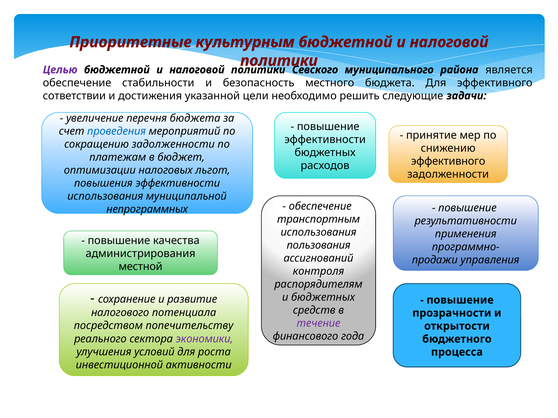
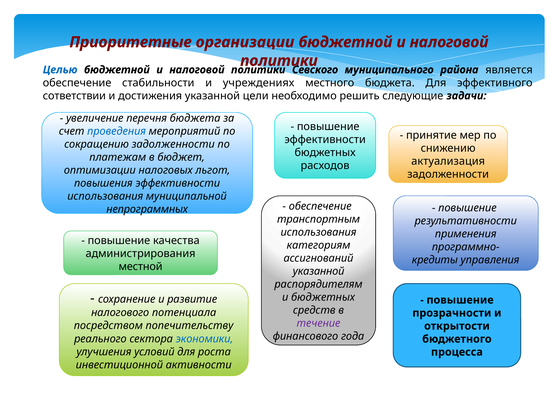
культурным: культурным -> организации (245, 42)
Целью colour: purple -> blue (60, 70)
безопасность: безопасность -> учреждениях (259, 83)
эффективного: эффективного -> актуализация (448, 162)
пользования: пользования -> категориям (319, 245)
продажи: продажи -> кредиты (435, 260)
контроля: контроля -> указанной (319, 272)
экономики colour: purple -> blue (204, 339)
